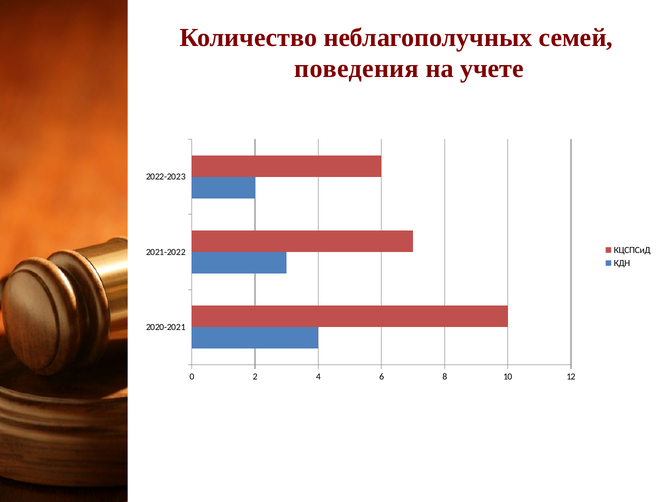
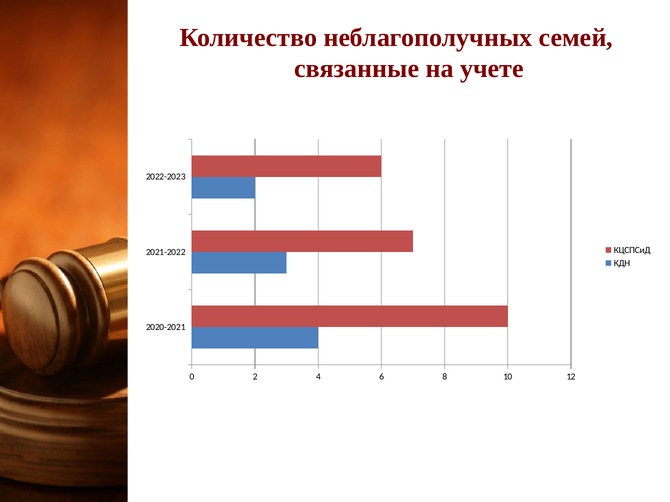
поведения: поведения -> связанные (357, 69)
